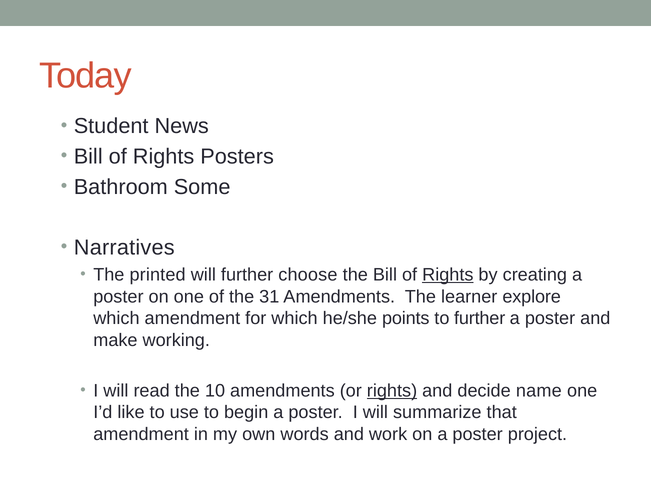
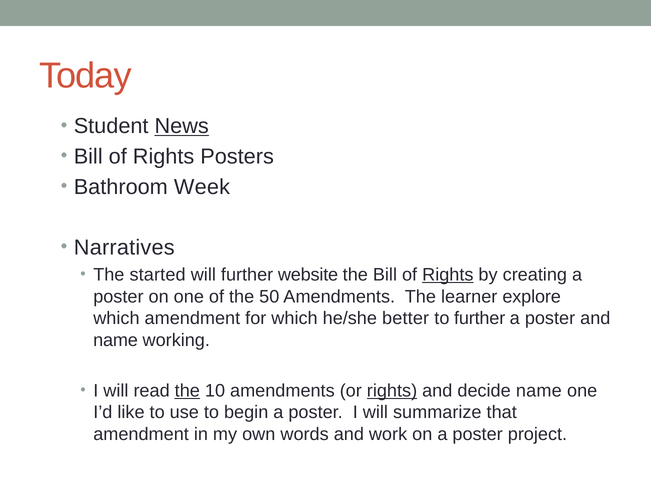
News underline: none -> present (182, 126)
Some: Some -> Week (202, 187)
printed: printed -> started (158, 275)
choose: choose -> website (308, 275)
31: 31 -> 50 (269, 297)
points: points -> better (406, 319)
make: make -> name (116, 340)
the underline: none -> present (187, 391)
